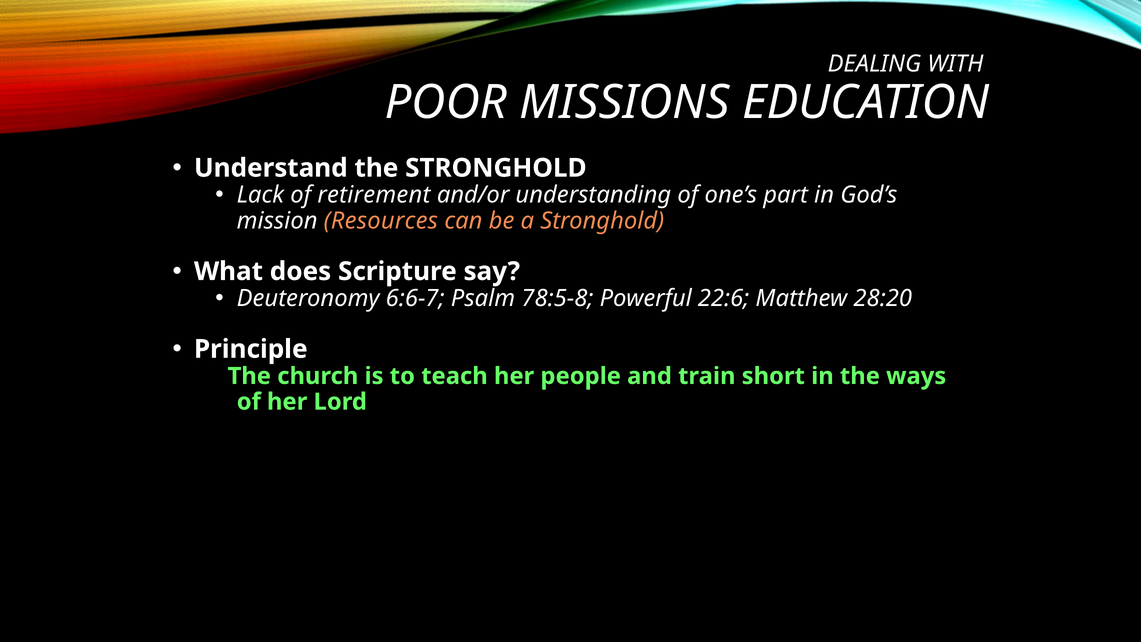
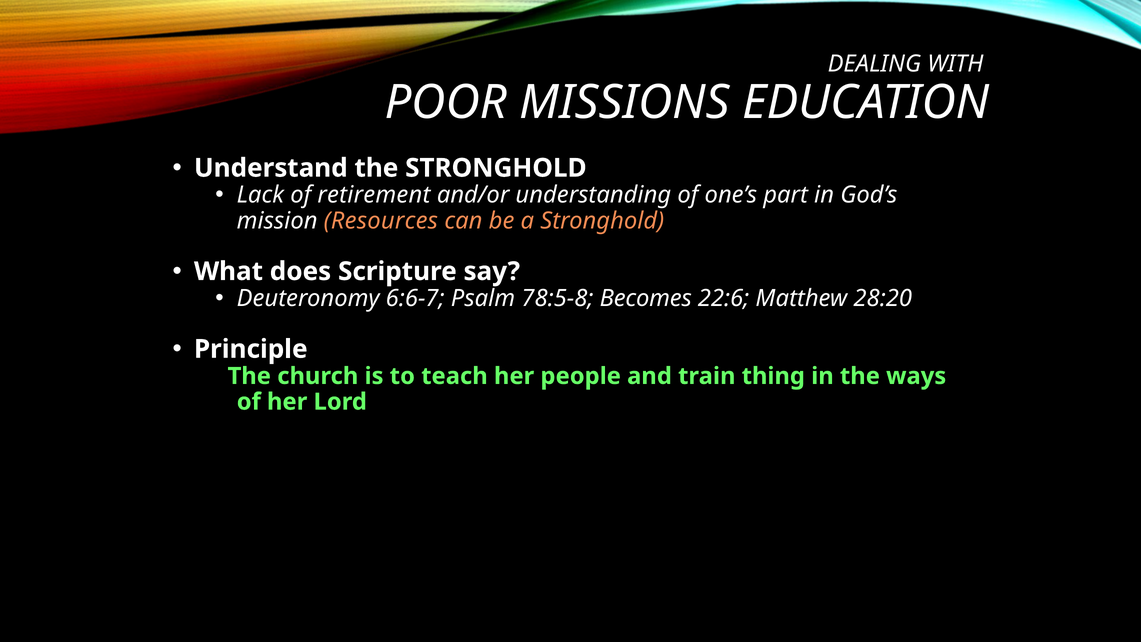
Powerful: Powerful -> Becomes (646, 298)
short: short -> thing (773, 376)
